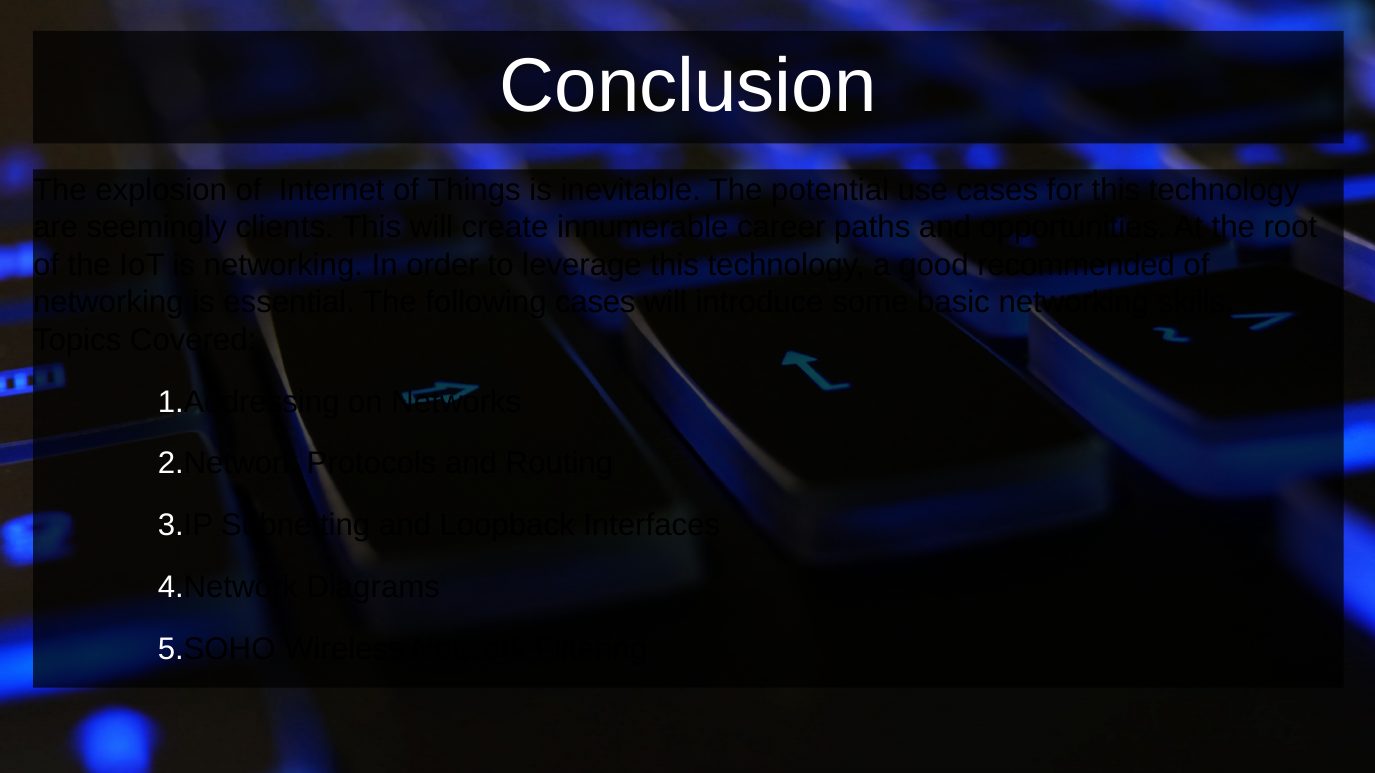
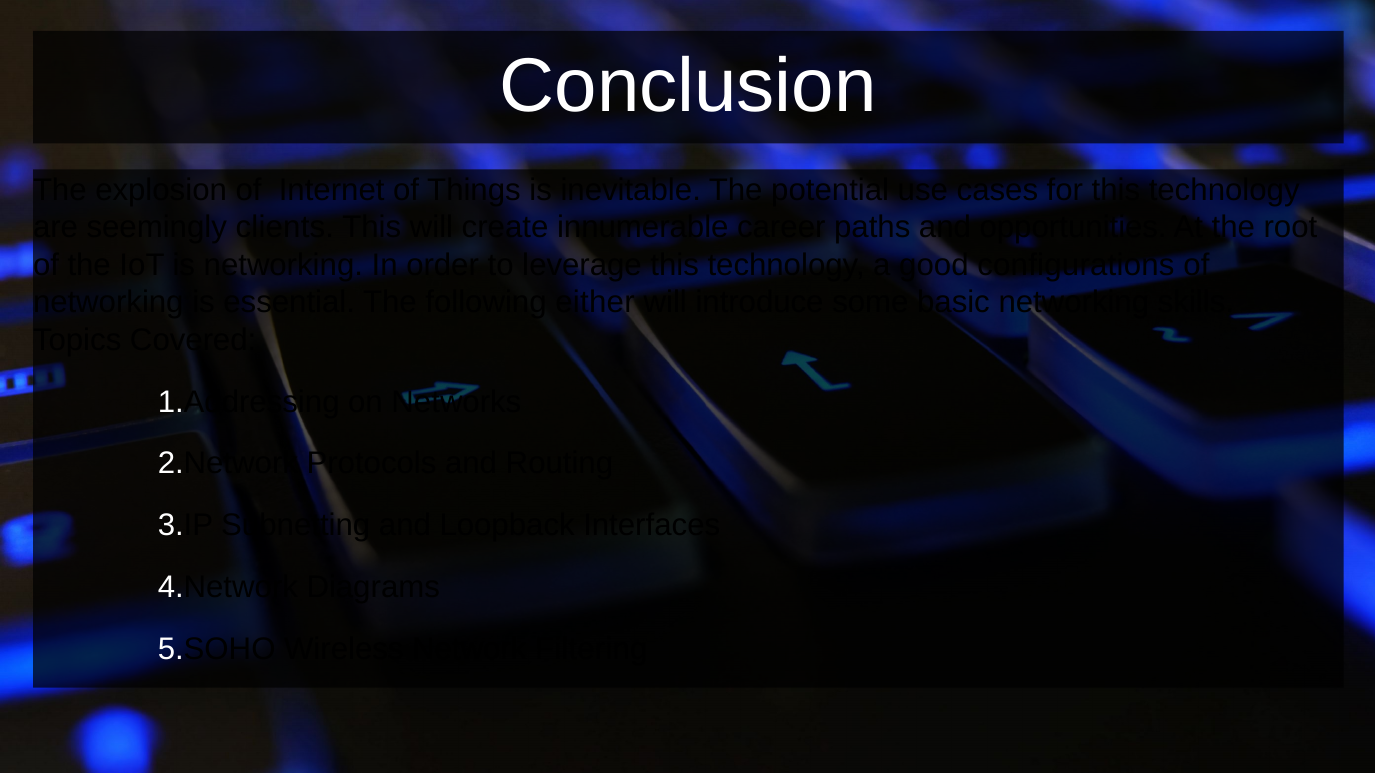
recommended: recommended -> configurations (1076, 265)
following cases: cases -> either (595, 303)
